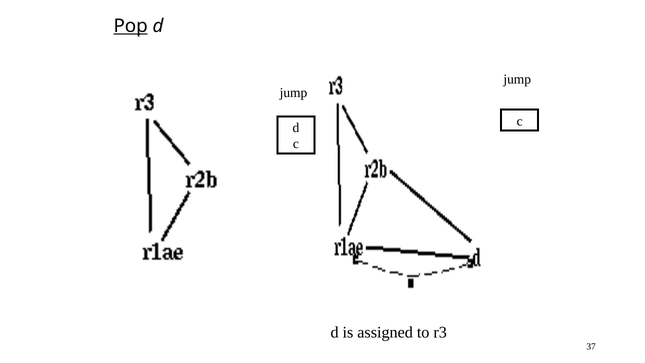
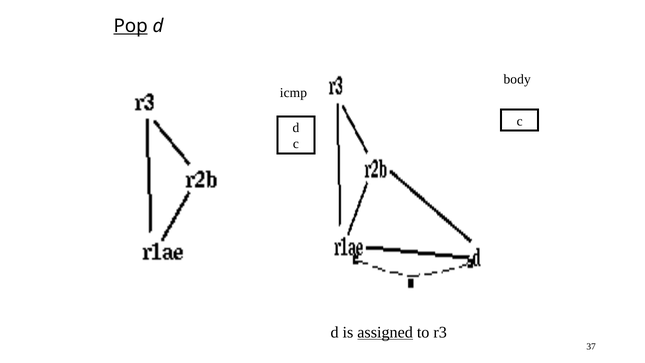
jump: jump -> body (517, 79)
jump: jump -> icmp (293, 93)
assigned underline: none -> present (385, 332)
